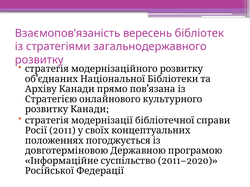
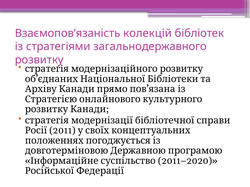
вересень: вересень -> колекцій (148, 33)
